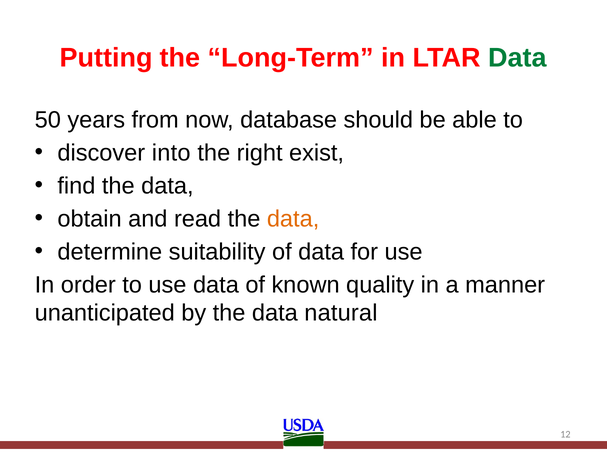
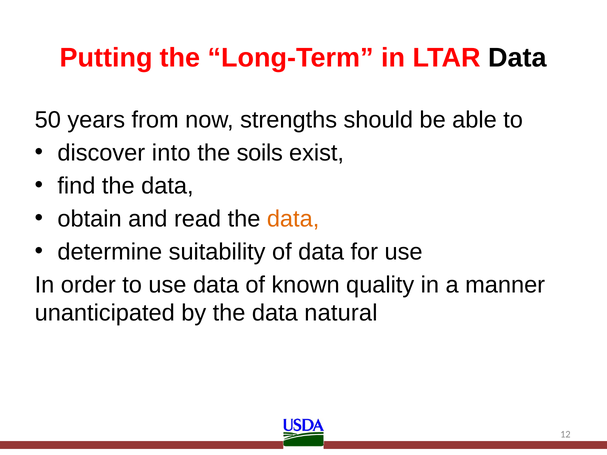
Data colour: green -> black (517, 58)
database: database -> strengths (289, 120)
right: right -> soils (260, 153)
